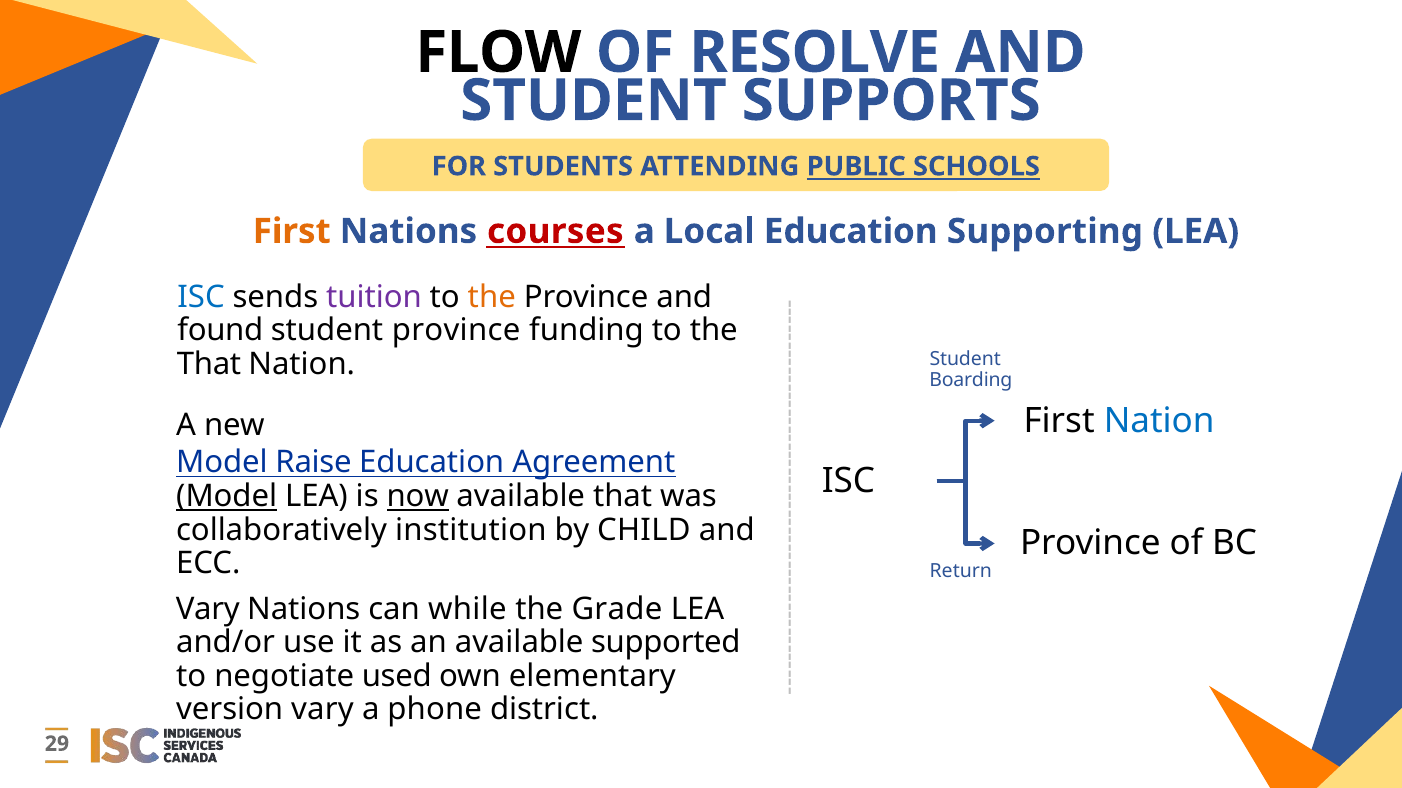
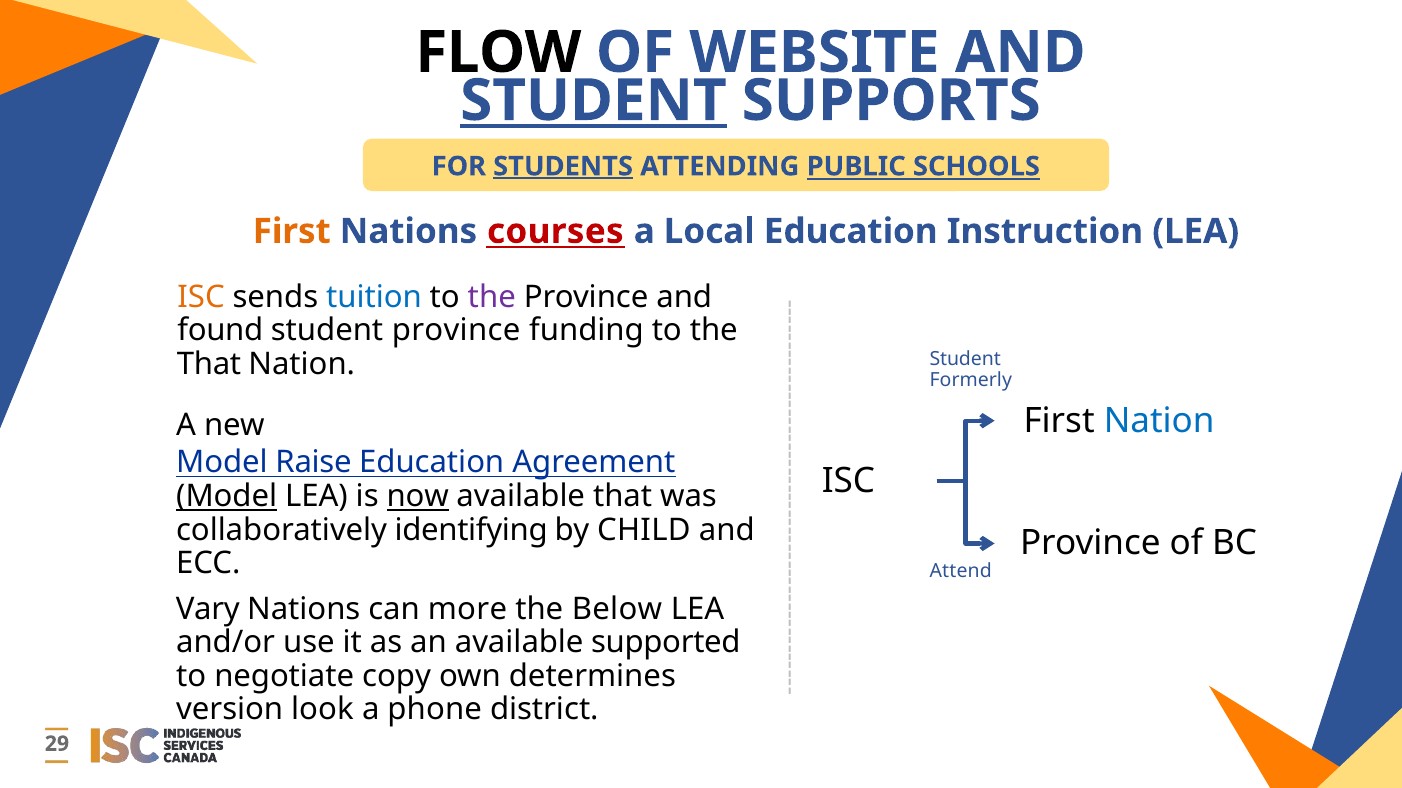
RESOLVE: RESOLVE -> WEBSITE (814, 53)
STUDENT underline: none -> present (593, 101)
STUDENTS underline: none -> present (563, 167)
Supporting: Supporting -> Instruction (1045, 232)
ISC colour: blue -> orange (201, 297)
tuition colour: purple -> blue (374, 297)
the colour: orange -> purple (492, 297)
Boarding: Boarding -> Formerly (971, 381)
institution: institution -> identifying (471, 531)
Return: Return -> Attend (961, 572)
while: while -> more (467, 609)
Grade: Grade -> Below (617, 609)
used: used -> copy (397, 677)
elementary: elementary -> determines (592, 677)
version vary: vary -> look (322, 710)
